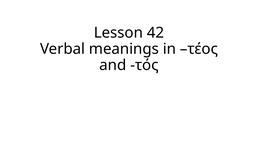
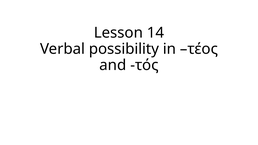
42: 42 -> 14 (156, 33)
meanings: meanings -> possibility (124, 49)
